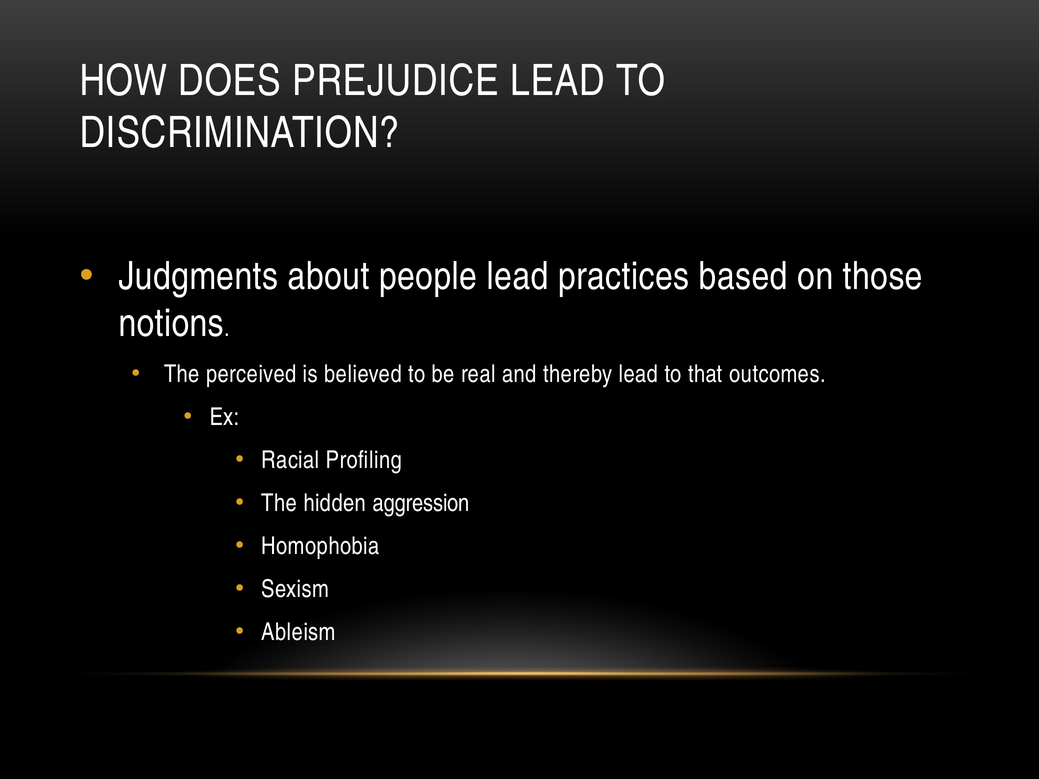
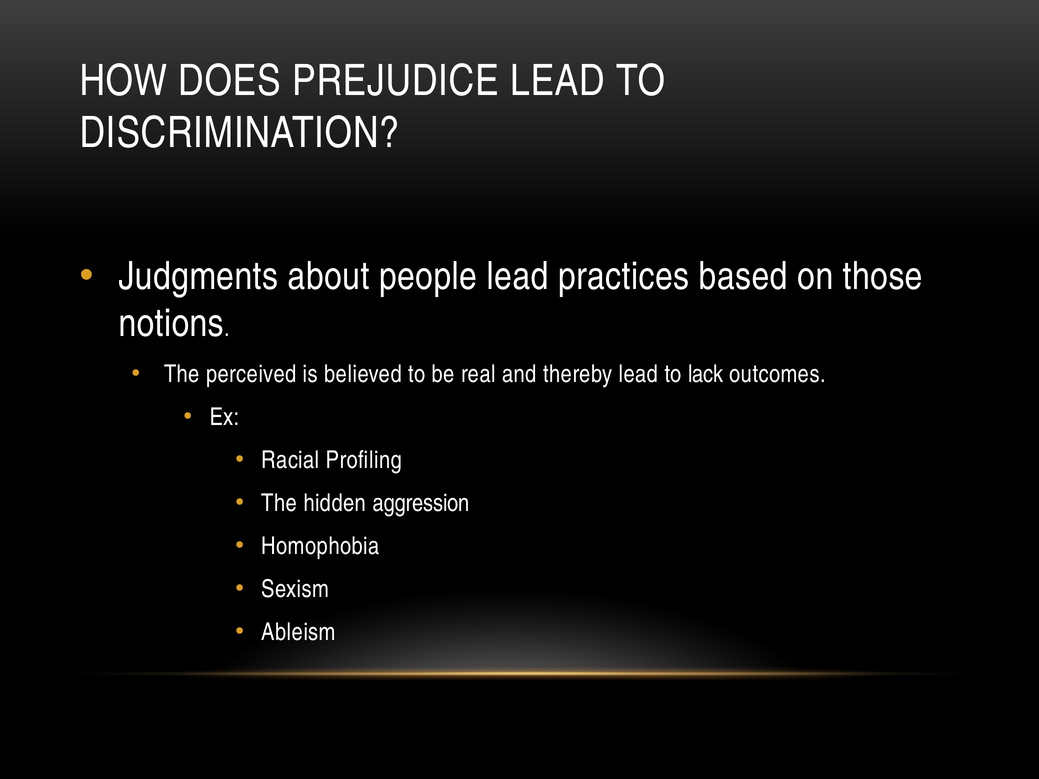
that: that -> lack (706, 374)
